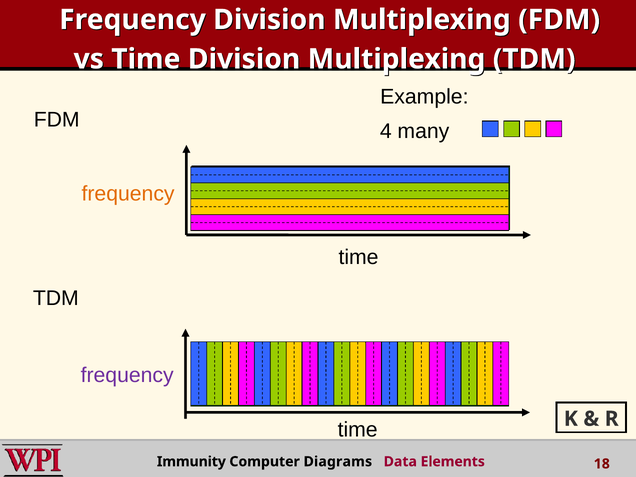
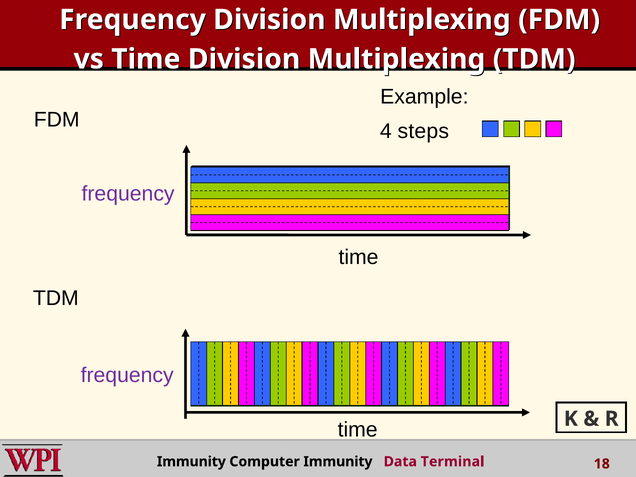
many: many -> steps (423, 131)
frequency colour: orange -> purple (128, 194)
Computer Diagrams: Diagrams -> Immunity (338, 462)
Elements: Elements -> Terminal (453, 462)
